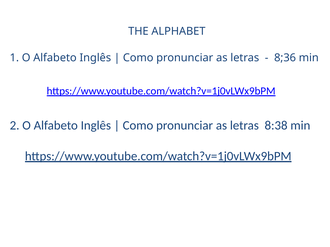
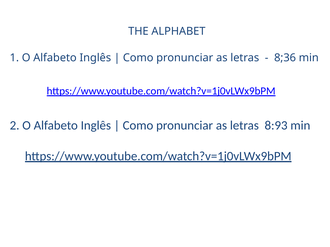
8:38: 8:38 -> 8:93 (276, 126)
